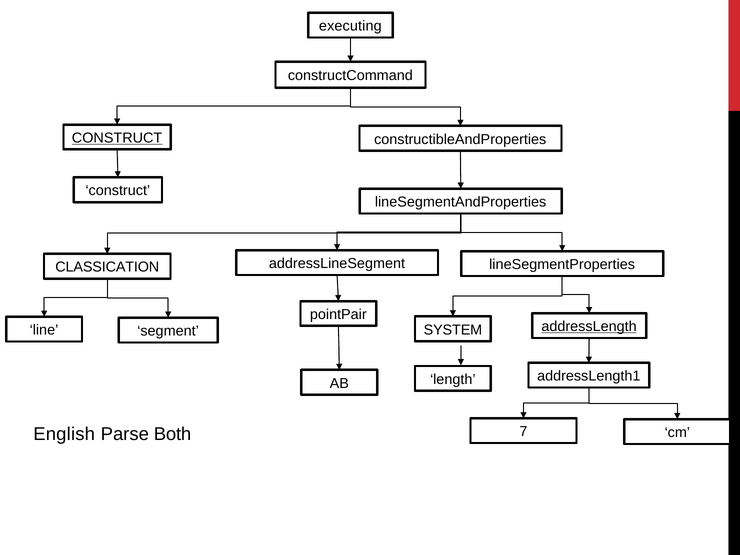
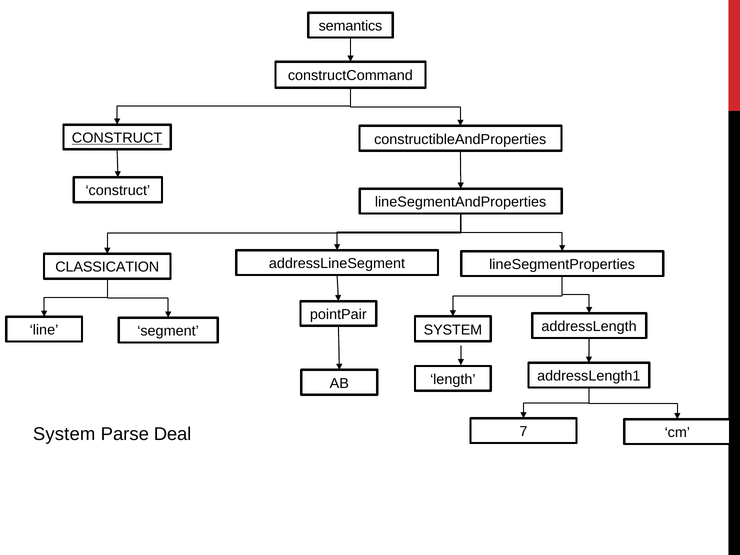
executing: executing -> semantics (350, 26)
addressLength underline: present -> none (589, 327)
English: English -> System (64, 434)
Both: Both -> Deal (173, 434)
